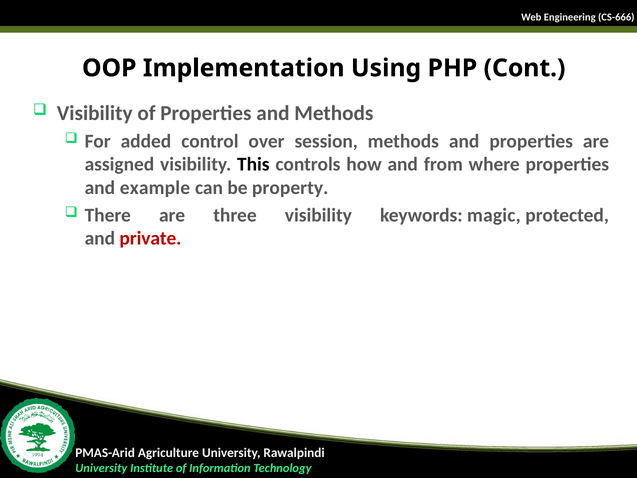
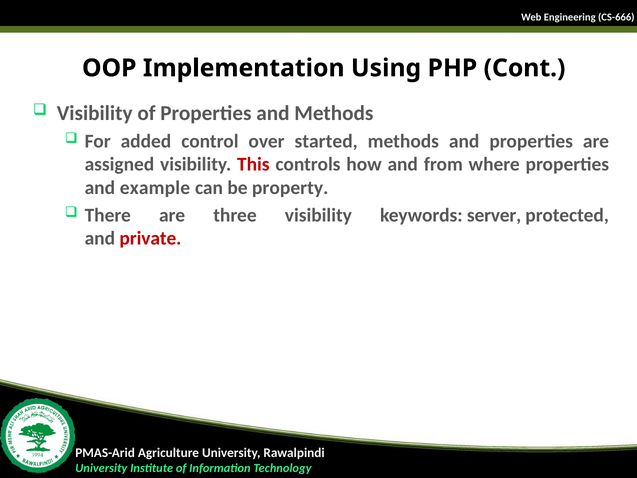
session: session -> started (326, 141)
This colour: black -> red (253, 164)
magic: magic -> server (494, 215)
